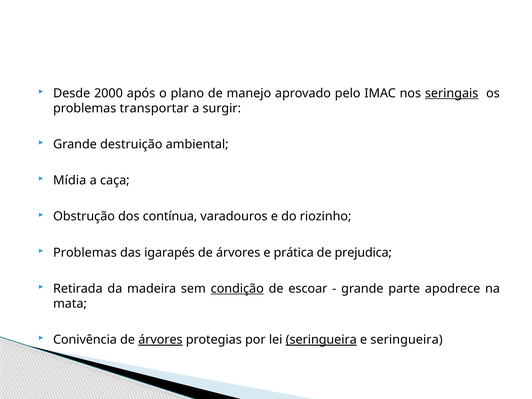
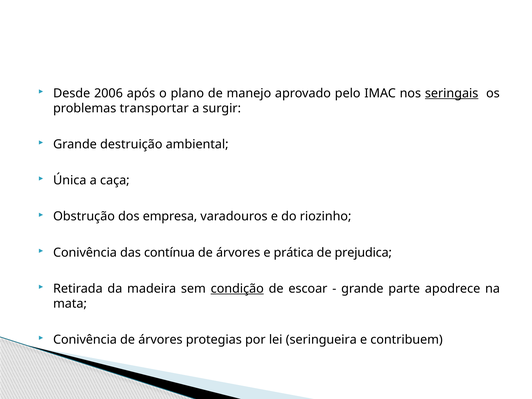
2000: 2000 -> 2006 (108, 93)
Mídia: Mídia -> Única (70, 180)
contínua: contínua -> empresa (170, 217)
Problemas: Problemas -> Conivência (85, 253)
igarapés: igarapés -> contínua (170, 253)
árvores underline: present -> none (160, 340)
seringueira underline: present -> none (321, 340)
e seringueira: seringueira -> contribuem (407, 340)
